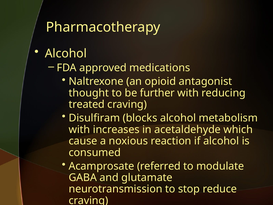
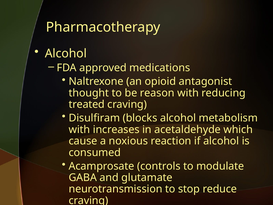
further: further -> reason (157, 93)
referred: referred -> controls (159, 166)
